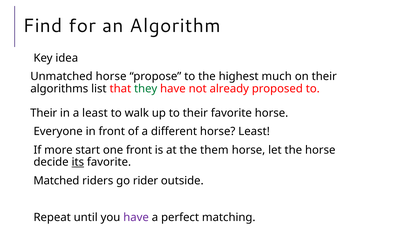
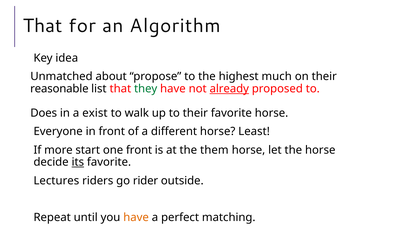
Find: Find -> That (43, 26)
Unmatched horse: horse -> about (111, 76)
algorithms: algorithms -> reasonable (59, 89)
already underline: none -> present (229, 89)
Their: Their -> Does (44, 113)
a least: least -> exist (95, 113)
Matched: Matched -> Lectures (56, 180)
have colour: purple -> orange (136, 217)
